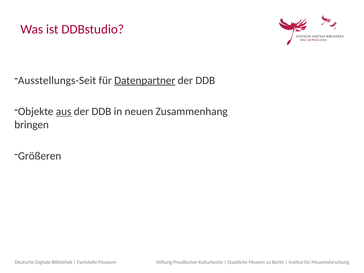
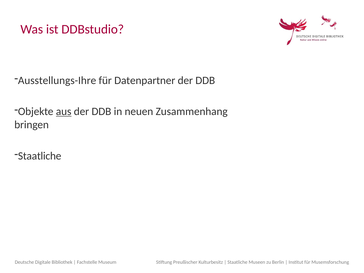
Ausstellungs-Seit: Ausstellungs-Seit -> Ausstellungs-Ihre (57, 80)
Datenpartner underline: present -> none (145, 80)
Größeren: Größeren -> Staatliche (40, 156)
